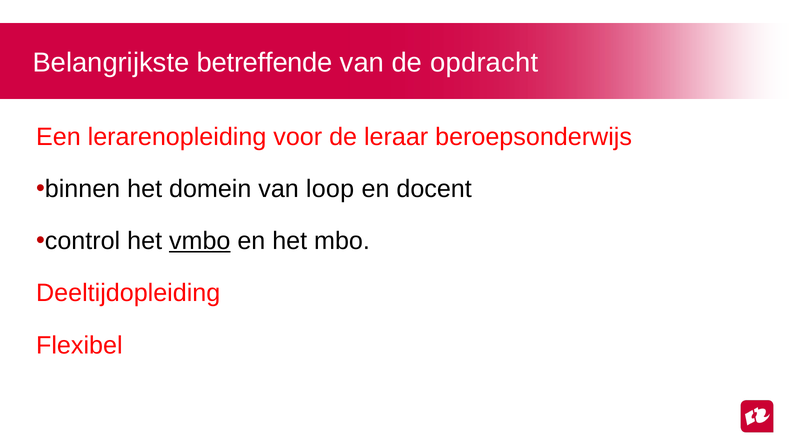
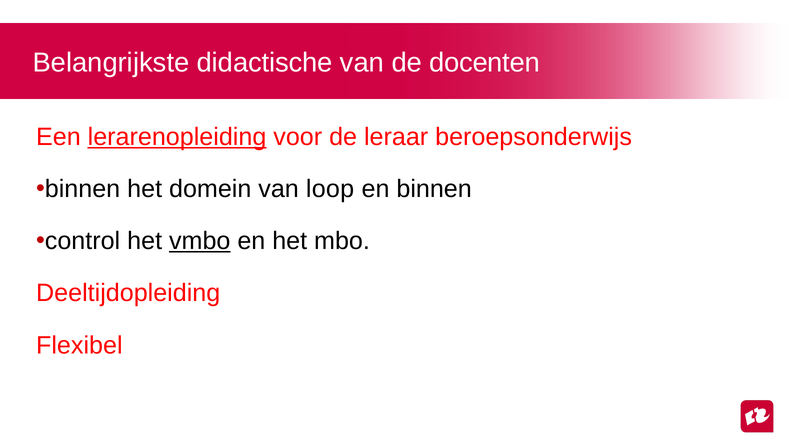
betreffende: betreffende -> didactische (265, 62)
opdracht: opdracht -> docenten (485, 62)
lerarenopleiding underline: none -> present (177, 137)
en docent: docent -> binnen (434, 189)
